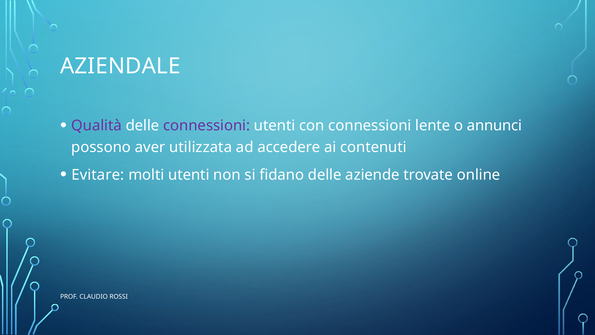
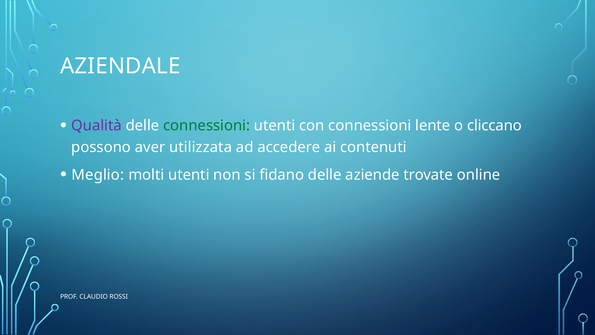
connessioni colour: purple -> green (207, 126)
annunci: annunci -> cliccano (494, 126)
Evitare: Evitare -> Meglio (98, 175)
